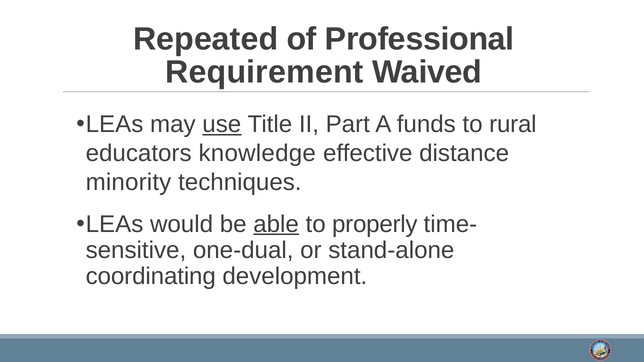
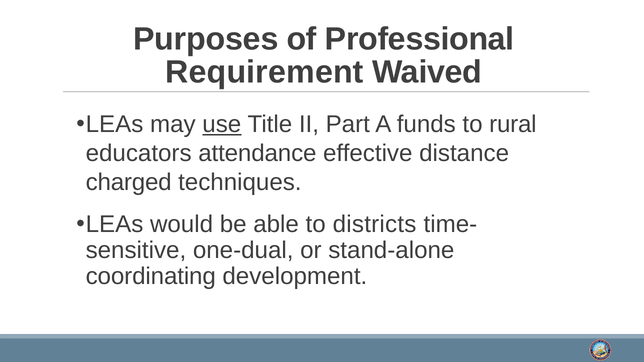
Repeated: Repeated -> Purposes (206, 39)
knowledge: knowledge -> attendance (257, 153)
minority: minority -> charged (129, 182)
able underline: present -> none (276, 224)
properly: properly -> districts (375, 224)
